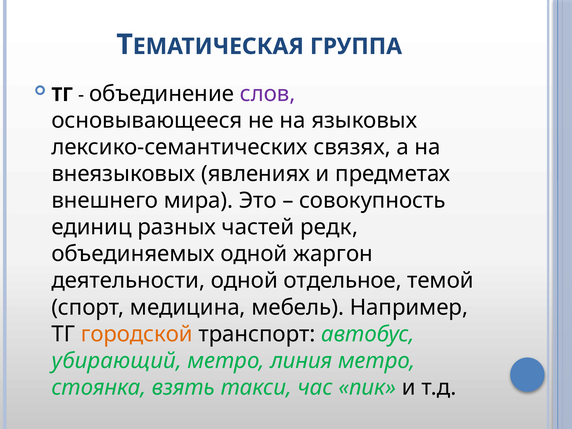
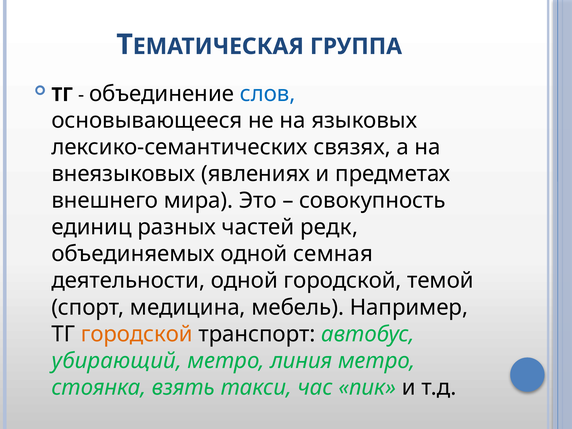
слов colour: purple -> blue (268, 94)
жаргон: жаргон -> семная (333, 254)
одной отдельное: отдельное -> городской (343, 281)
